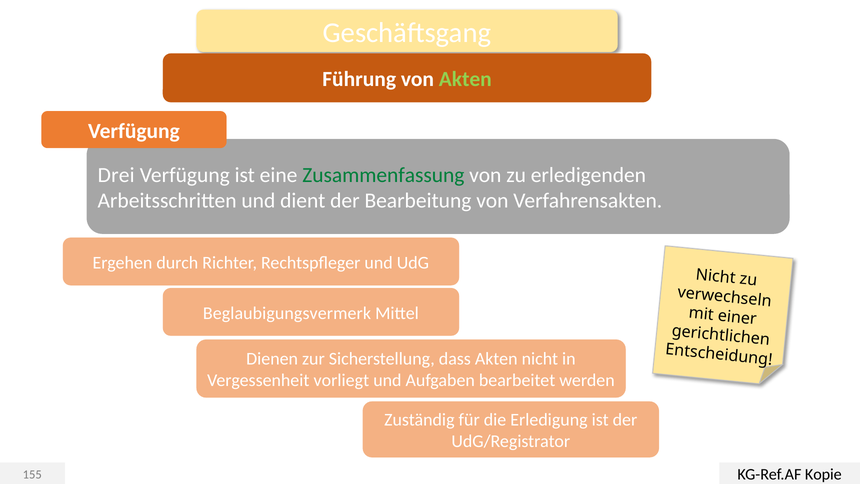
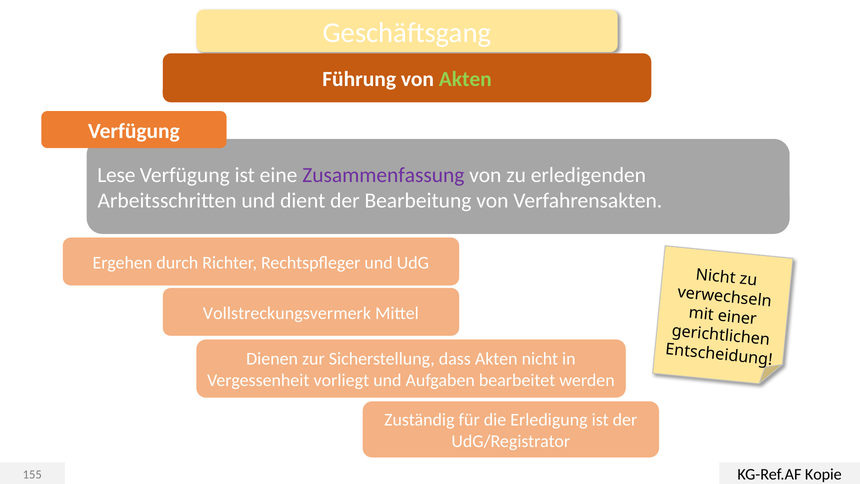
Drei: Drei -> Lese (116, 175)
Zusammenfassung colour: green -> purple (383, 175)
Beglaubigungsvermerk: Beglaubigungsvermerk -> Vollstreckungsvermerk (287, 313)
